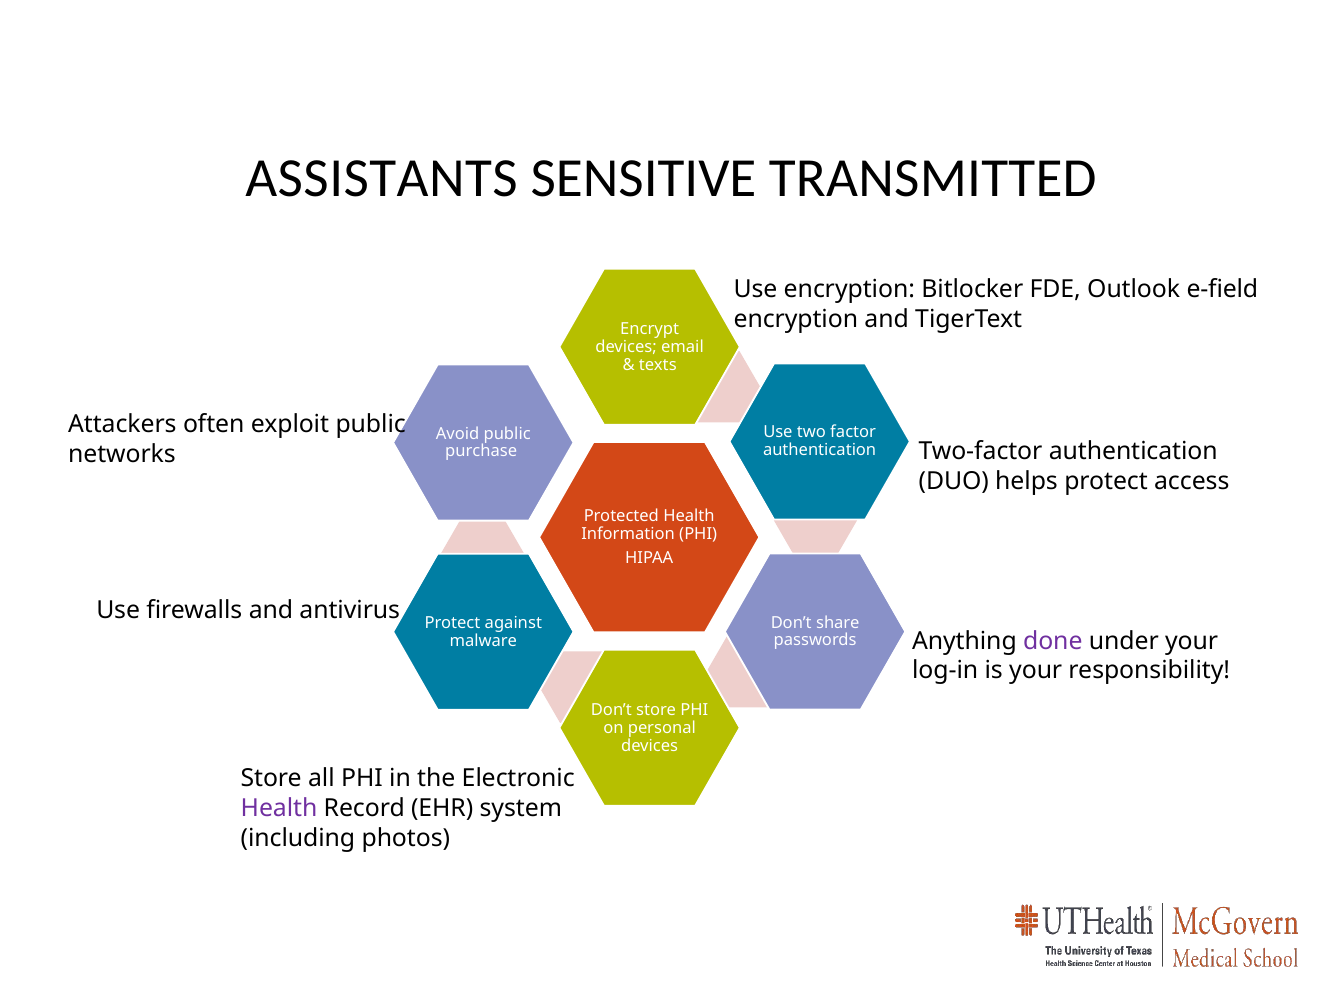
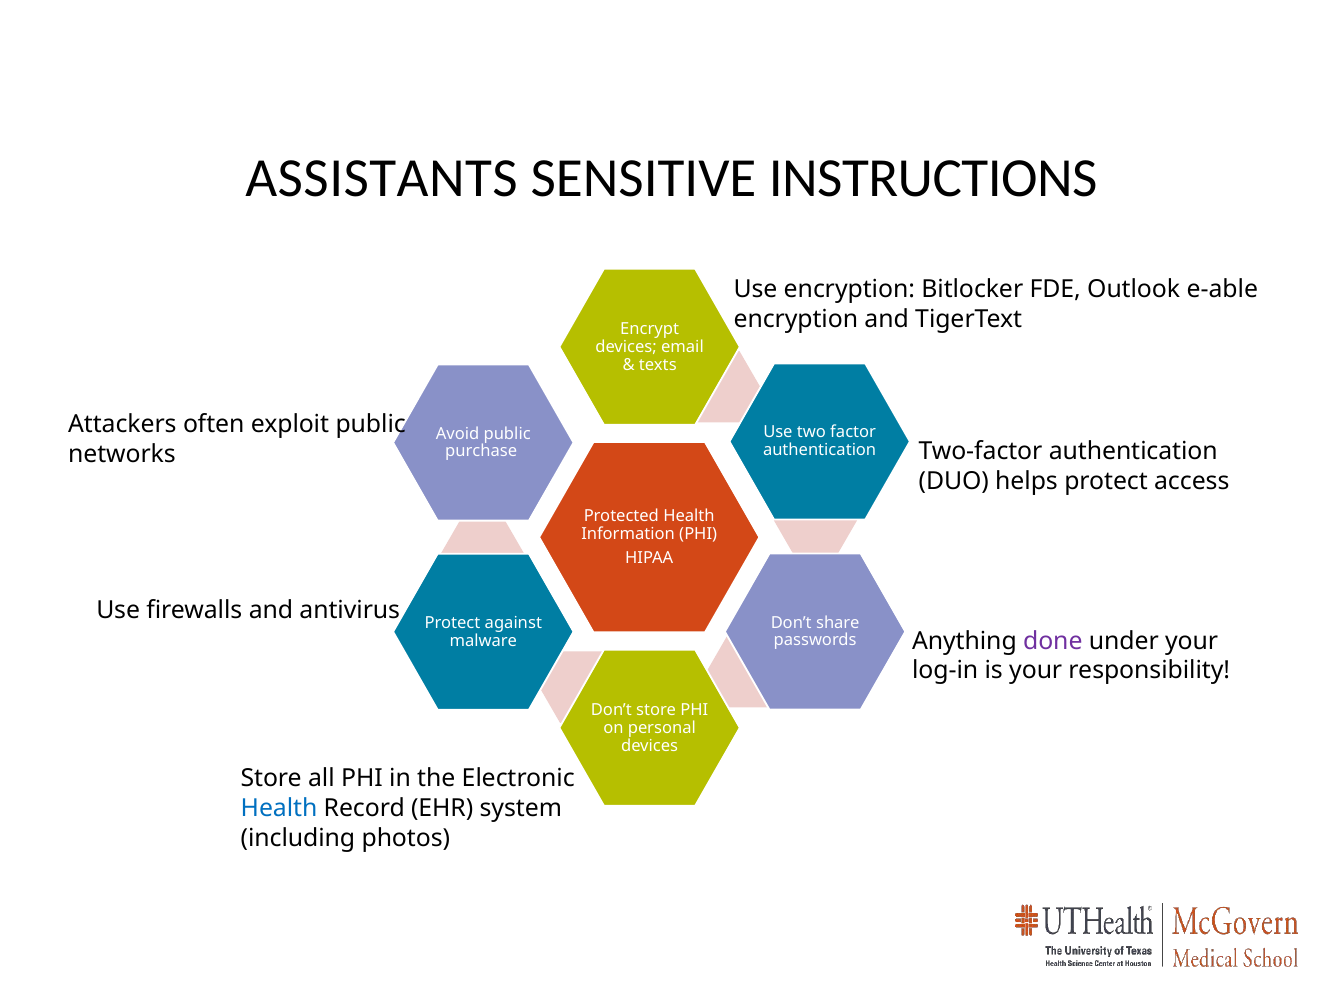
TRANSMITTED: TRANSMITTED -> INSTRUCTIONS (933, 179)
e-field: e-field -> e-able (1222, 290)
Health colour: purple -> blue (279, 809)
